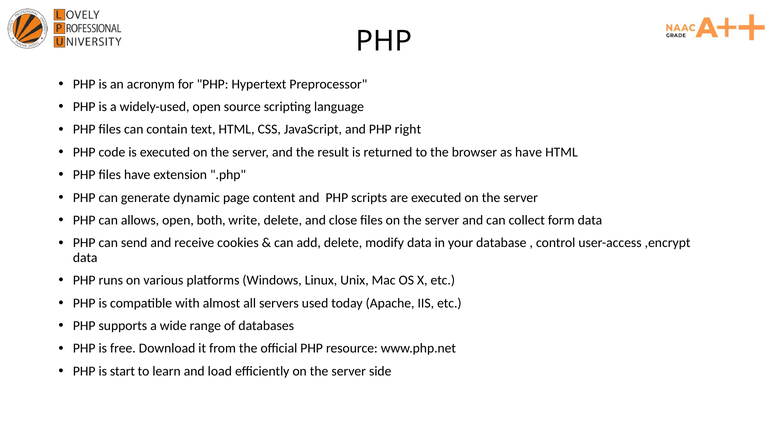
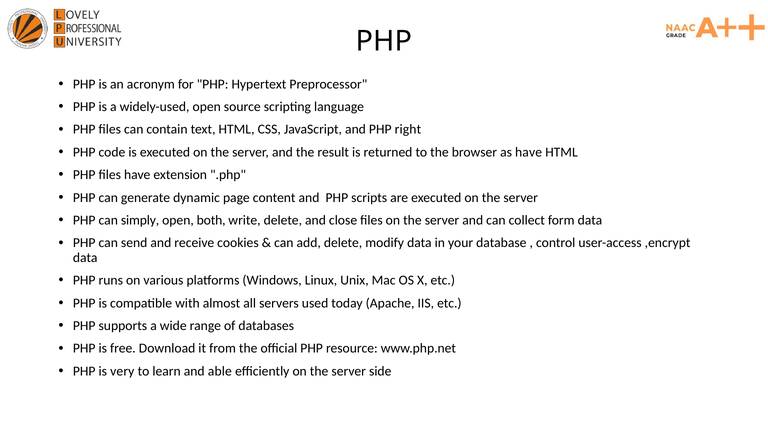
allows: allows -> simply (140, 220)
start: start -> very (122, 371)
load: load -> able (220, 371)
